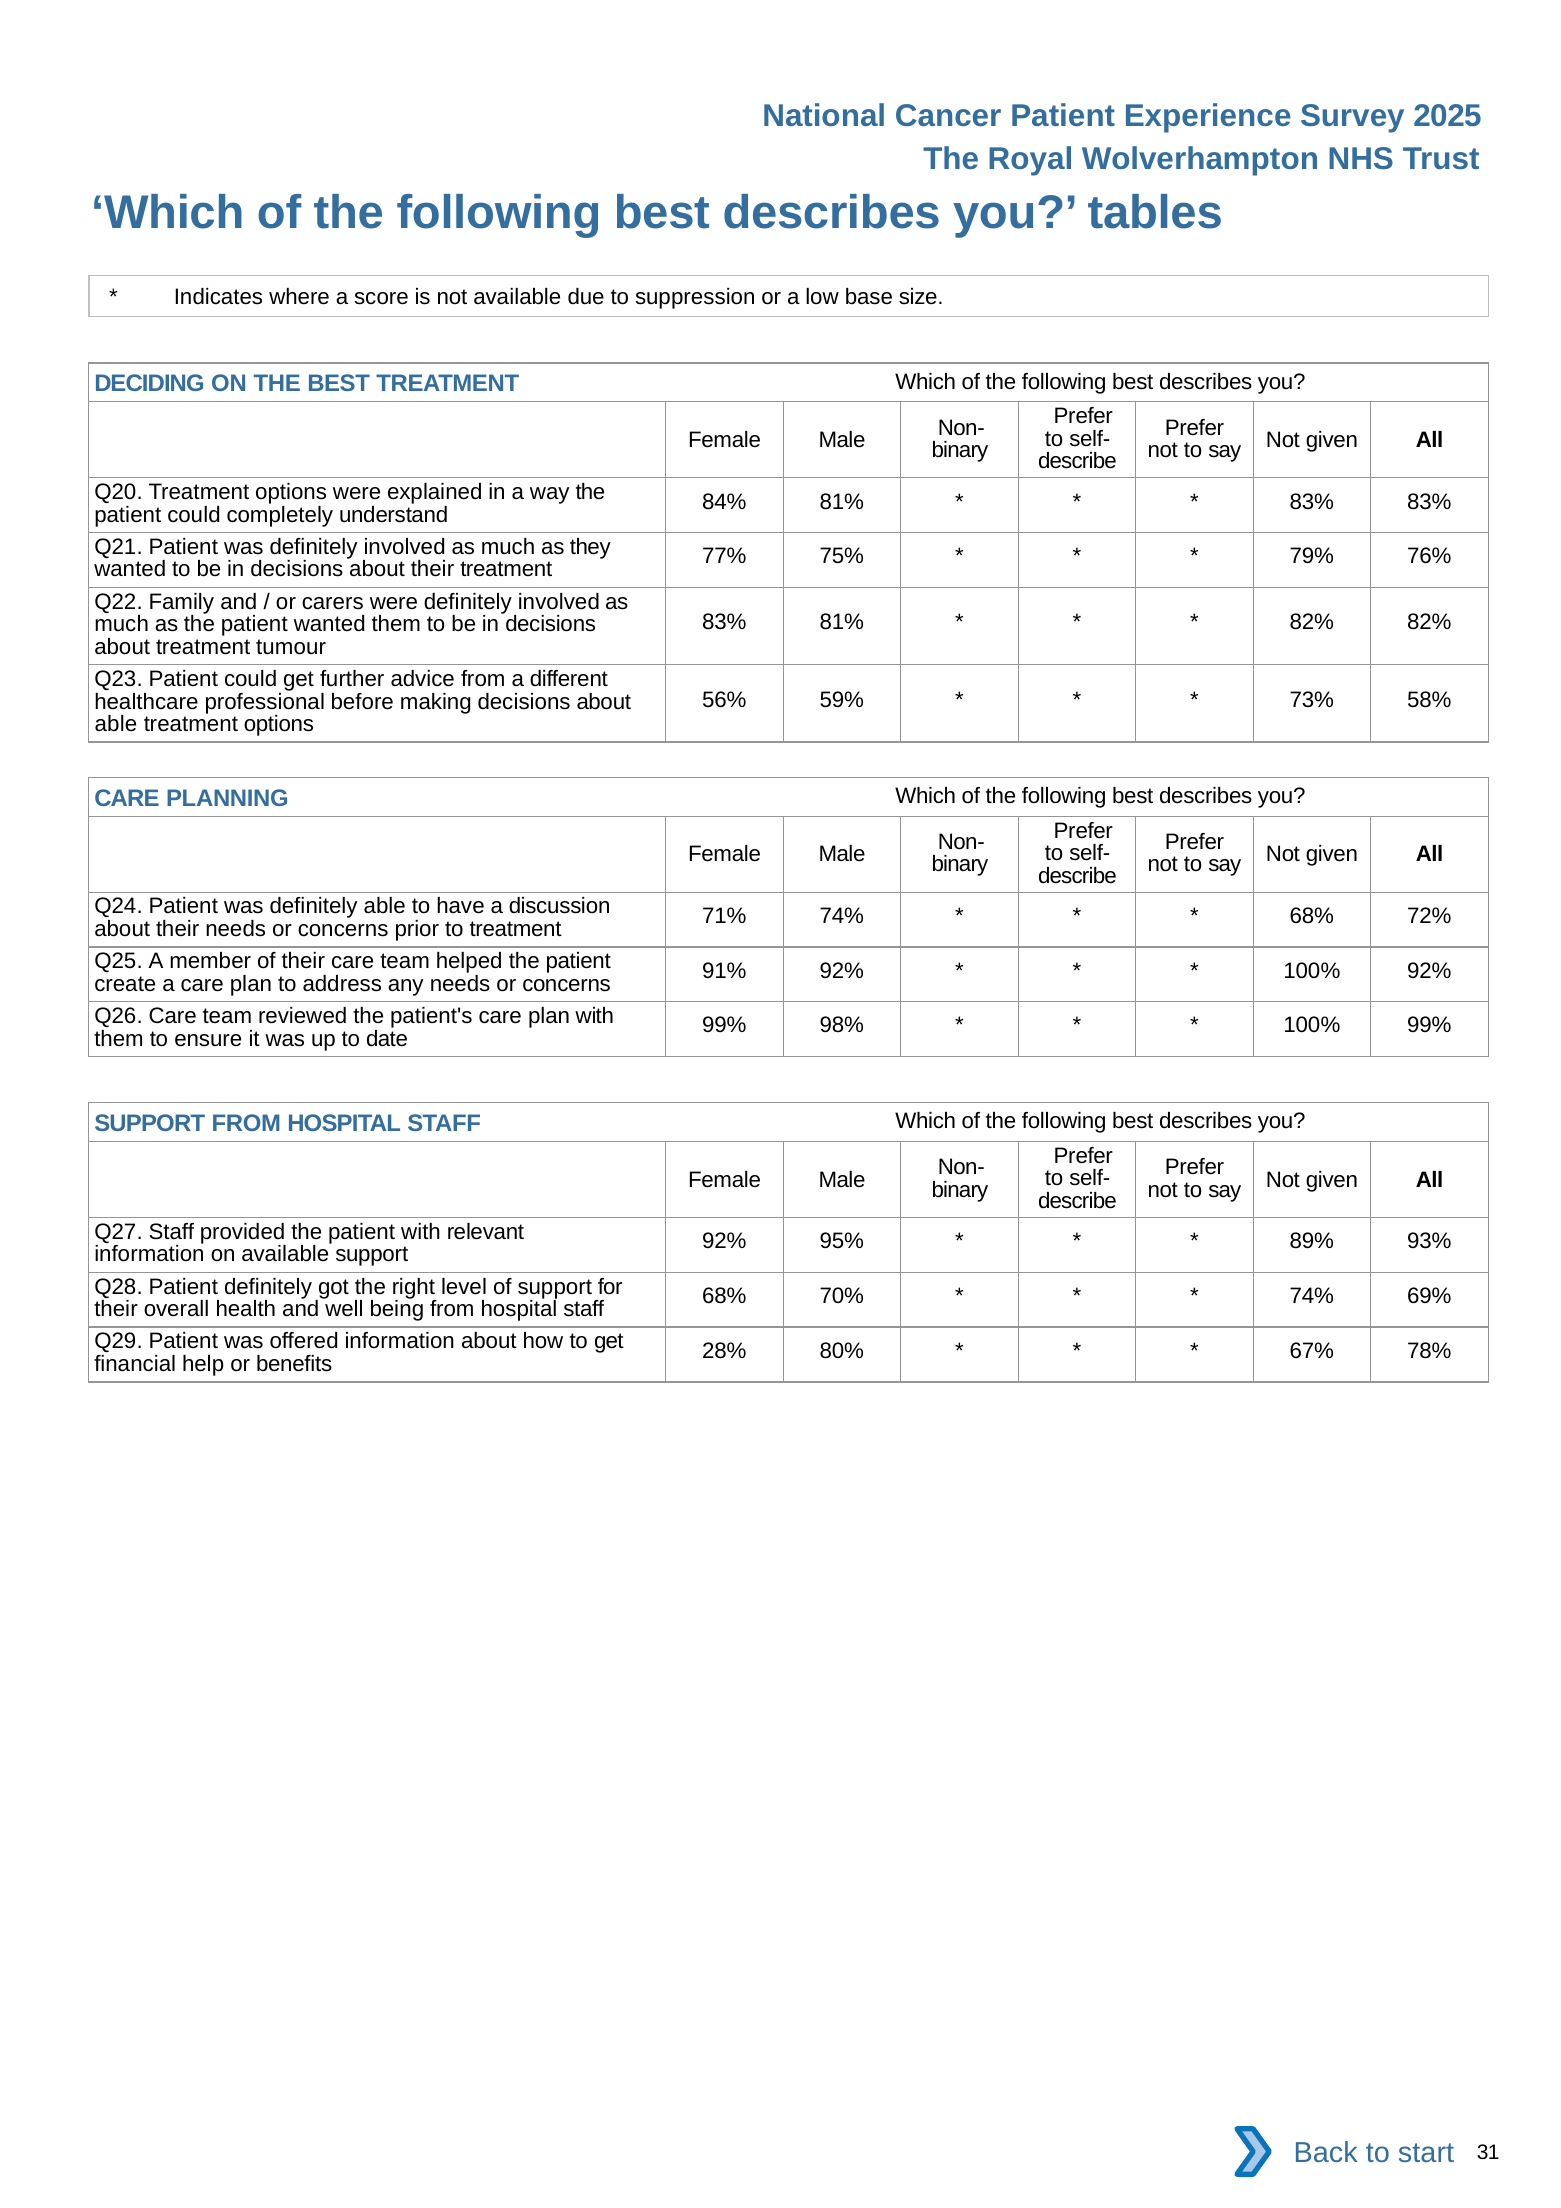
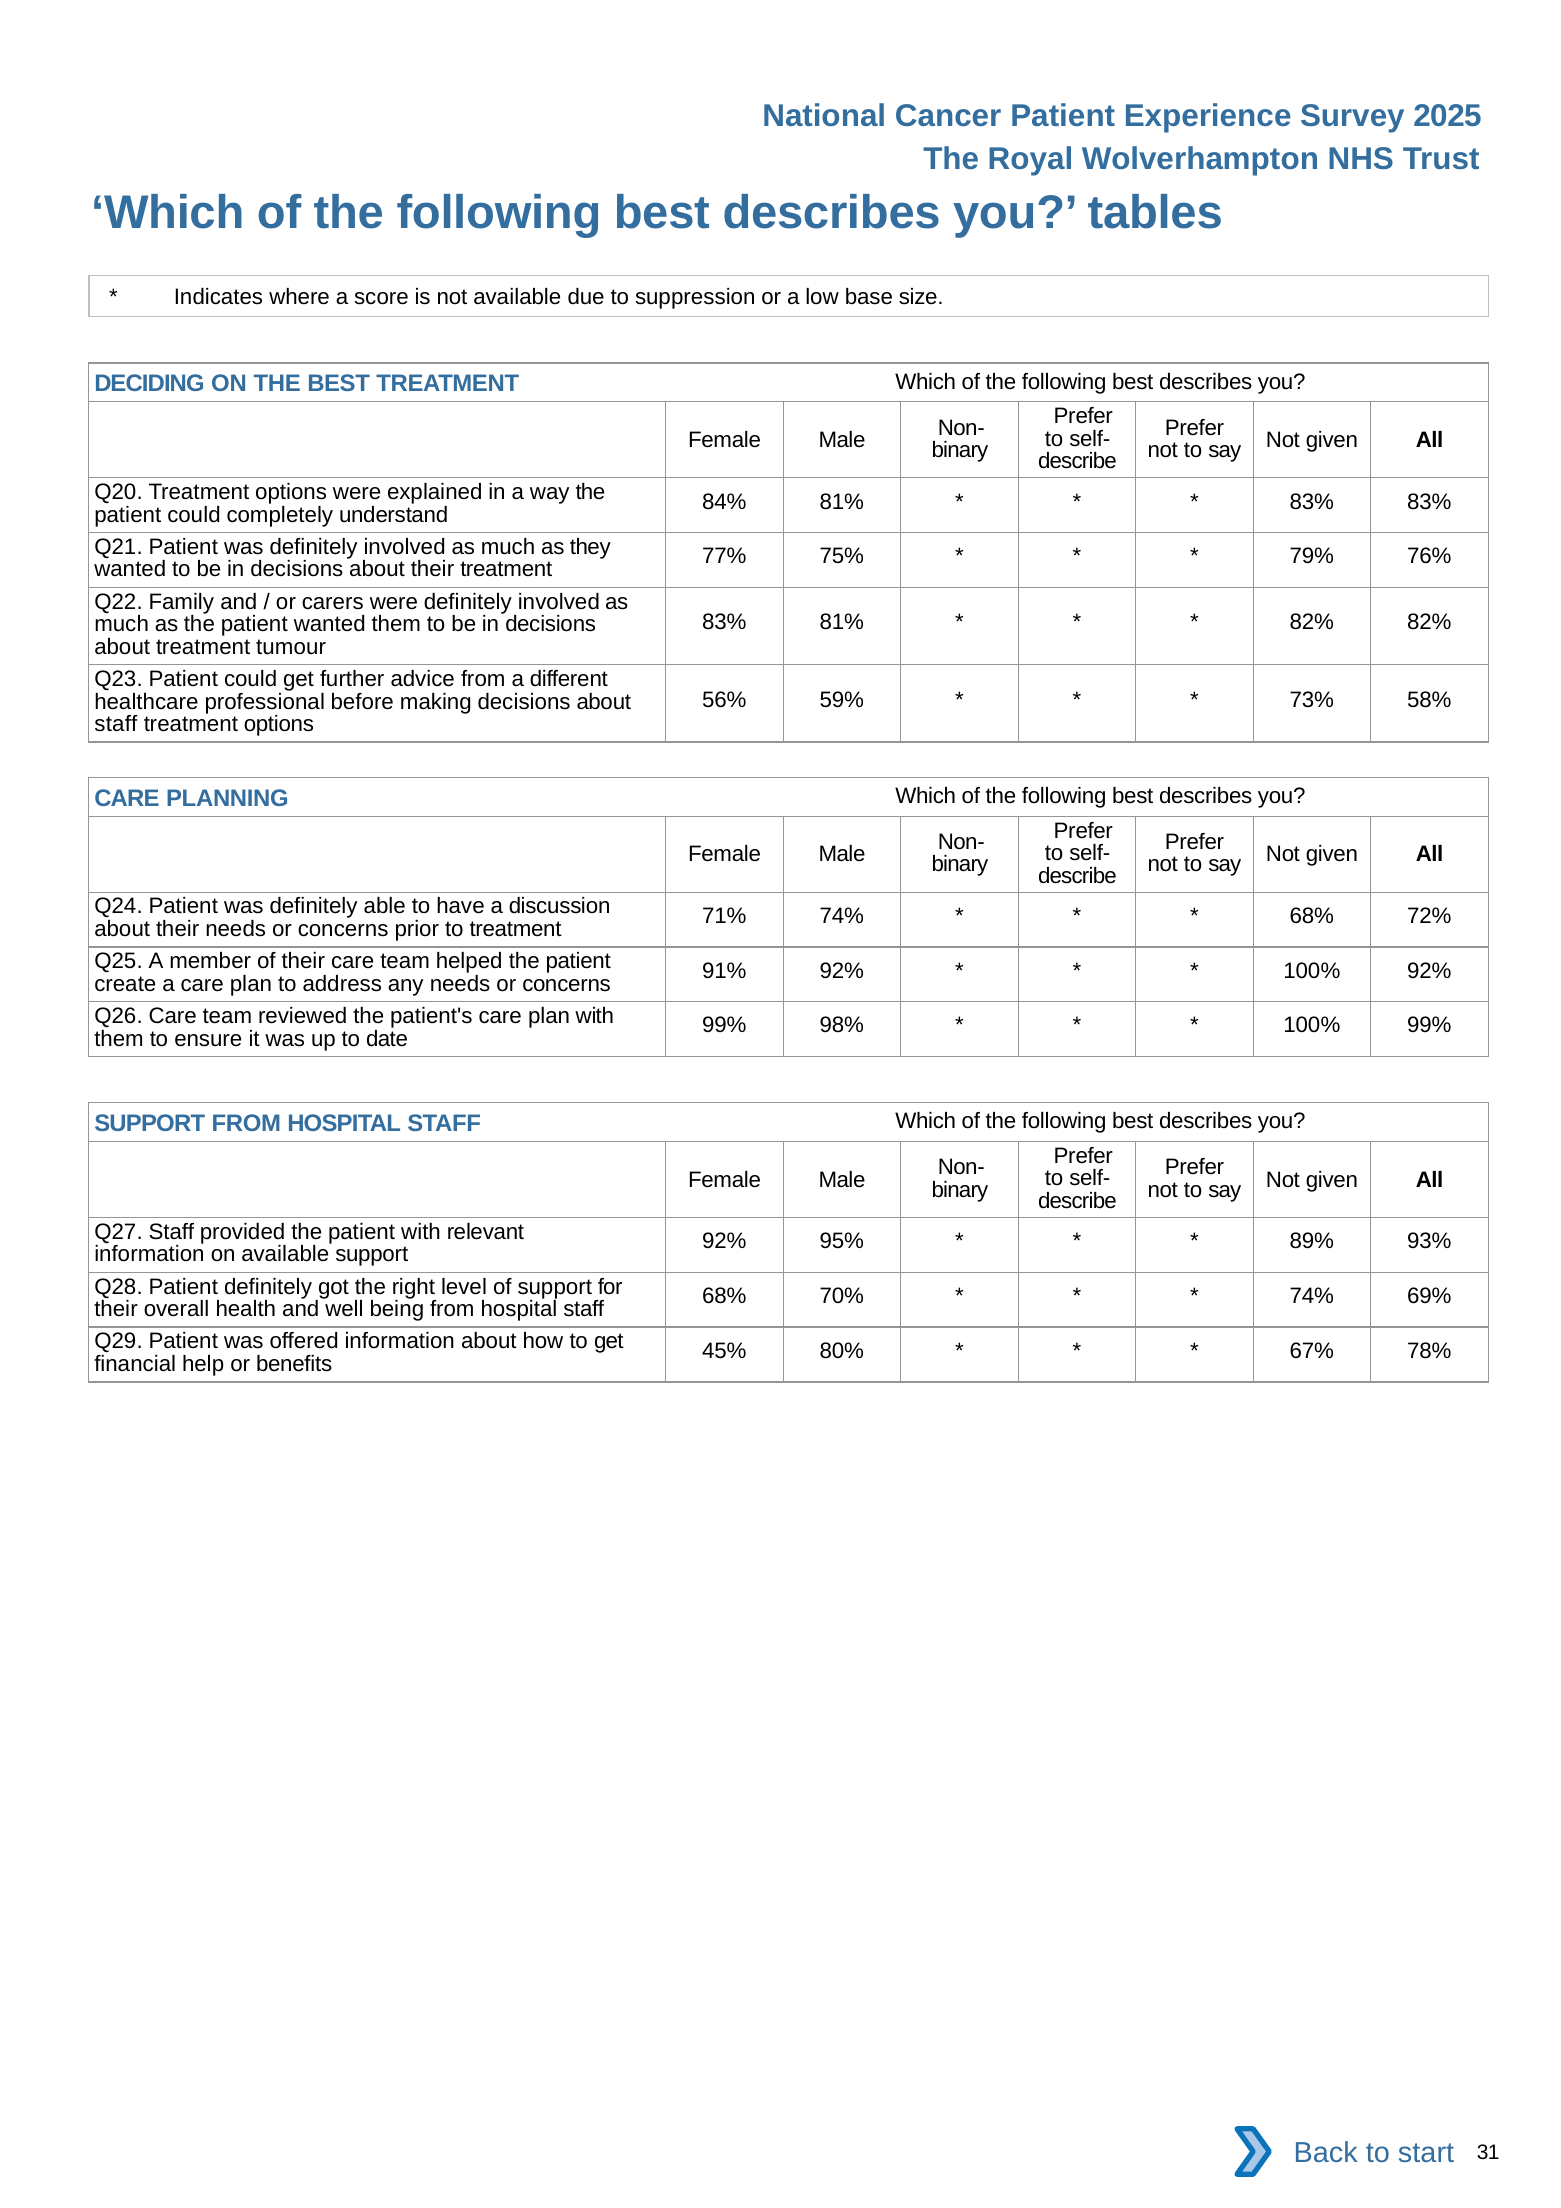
able: able -> staff (116, 725)
28%: 28% -> 45% (724, 1352)
